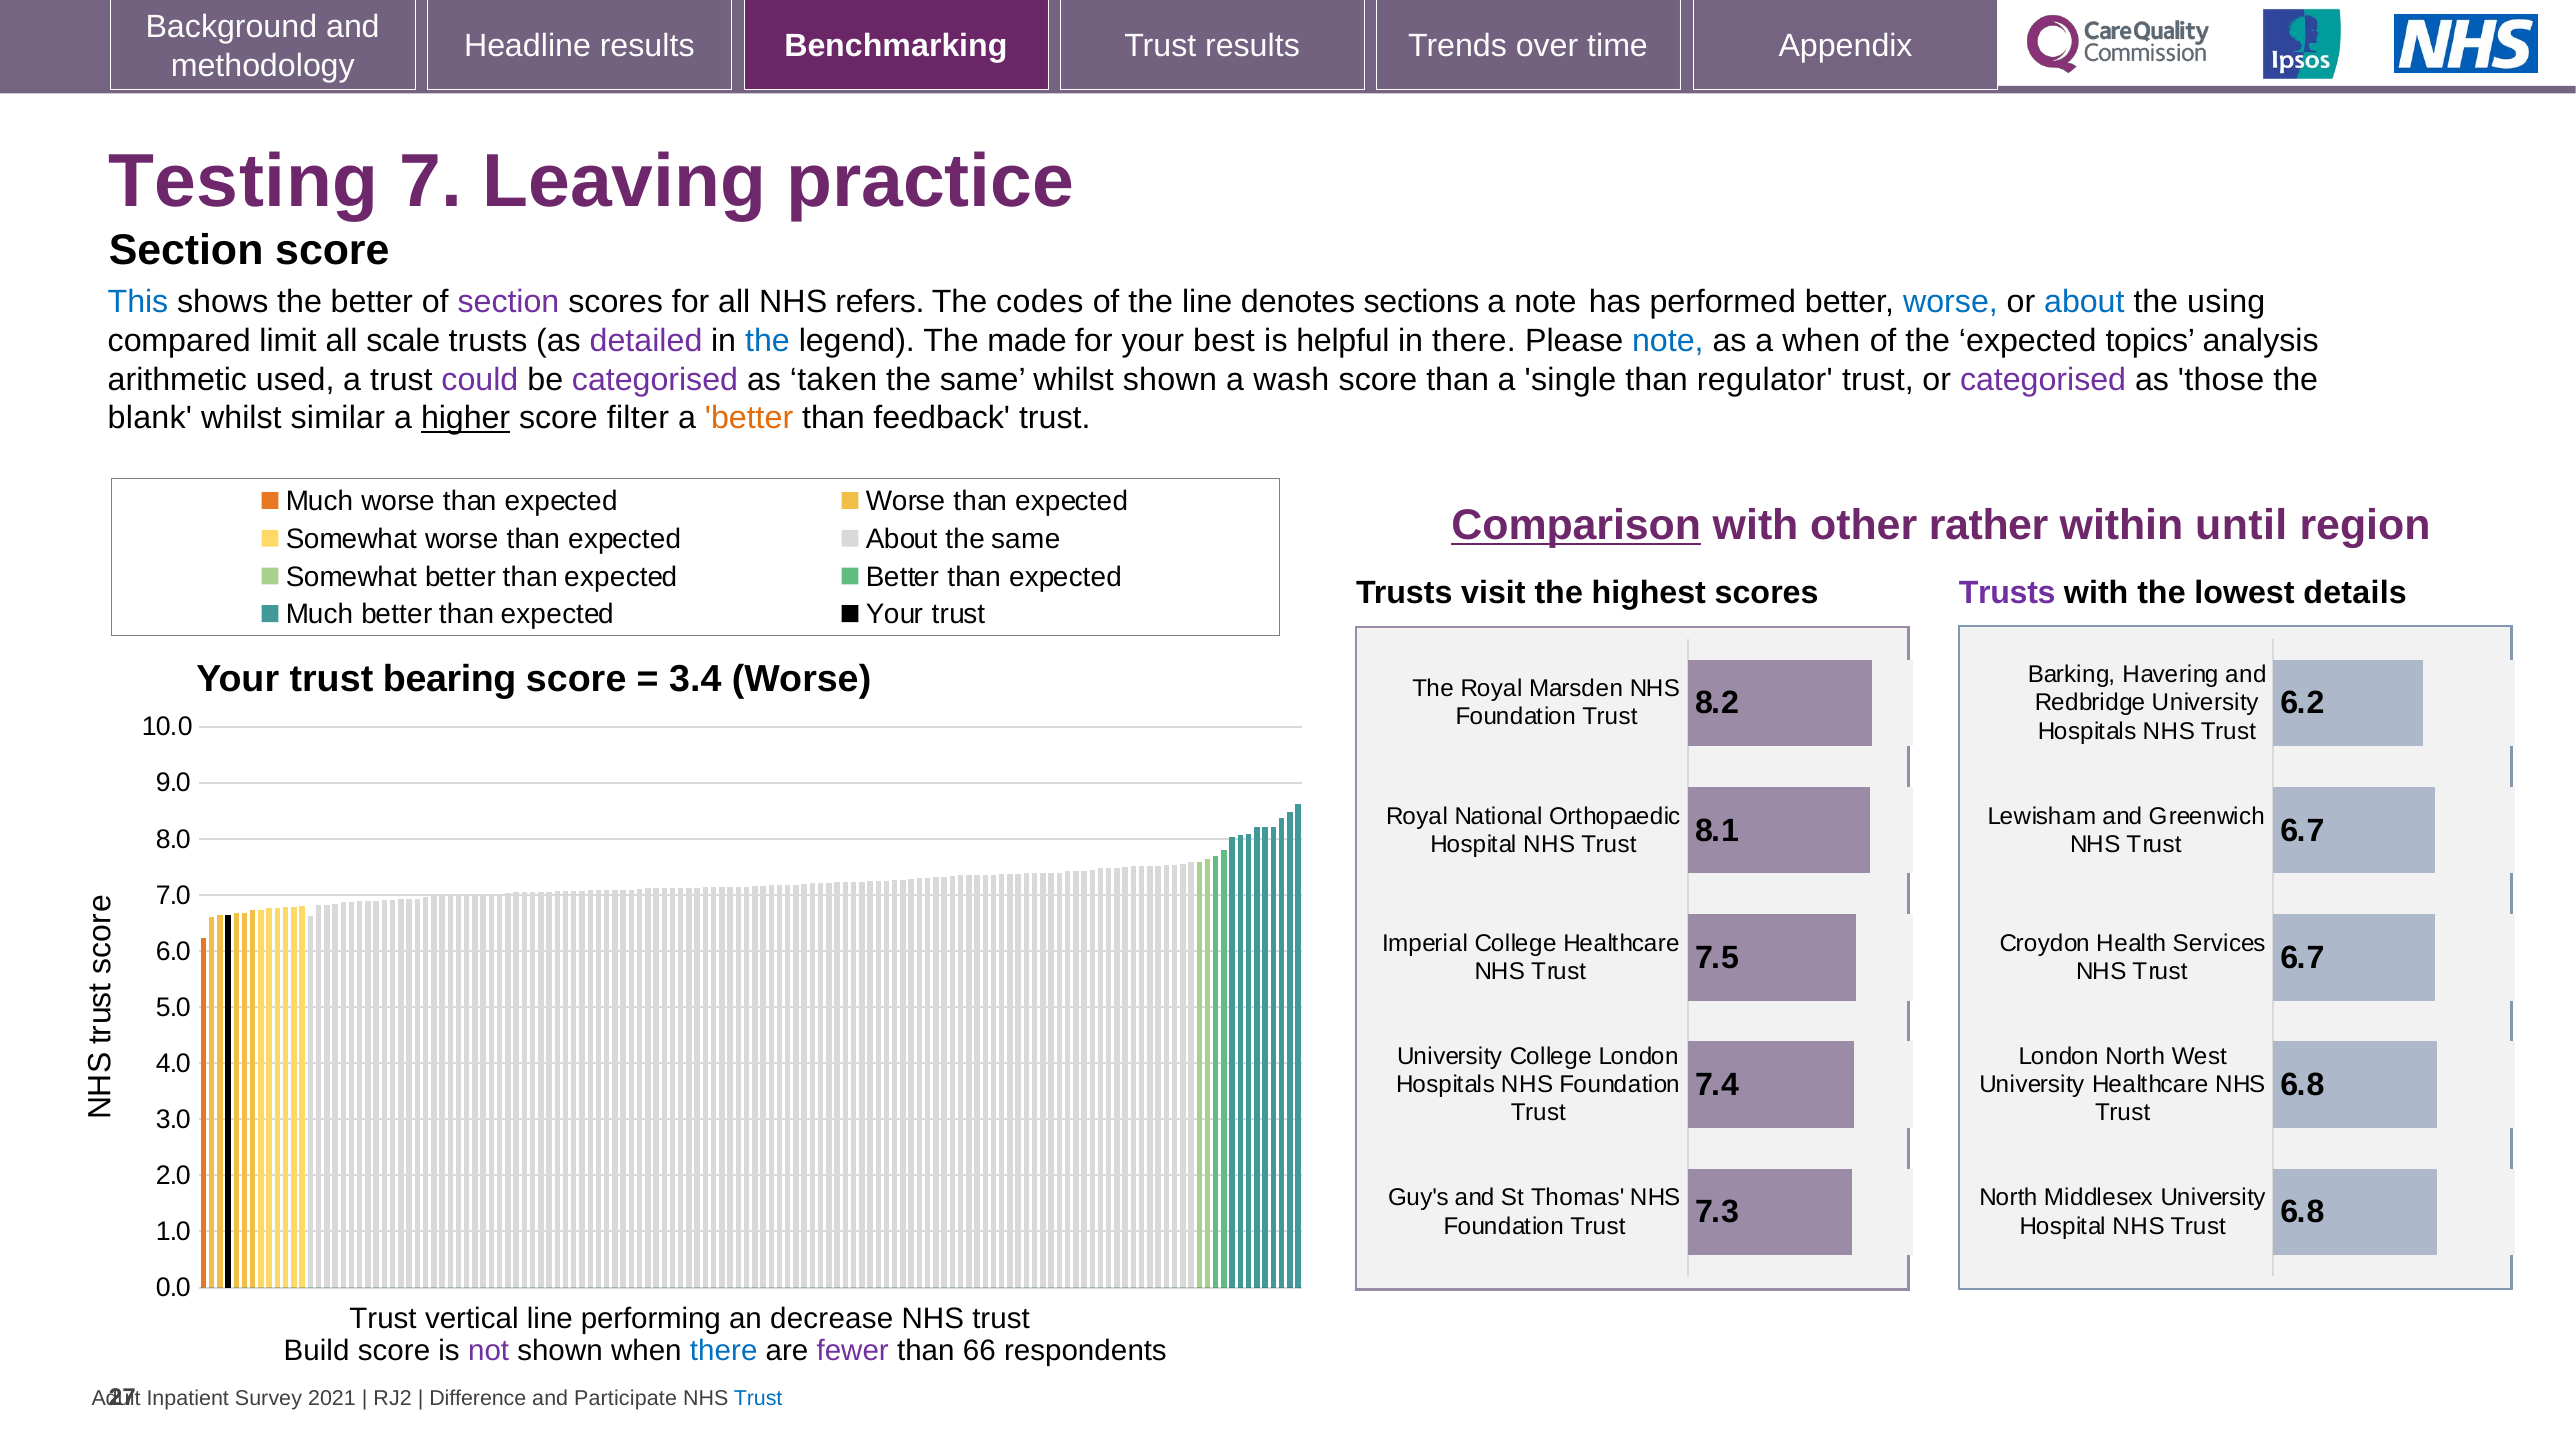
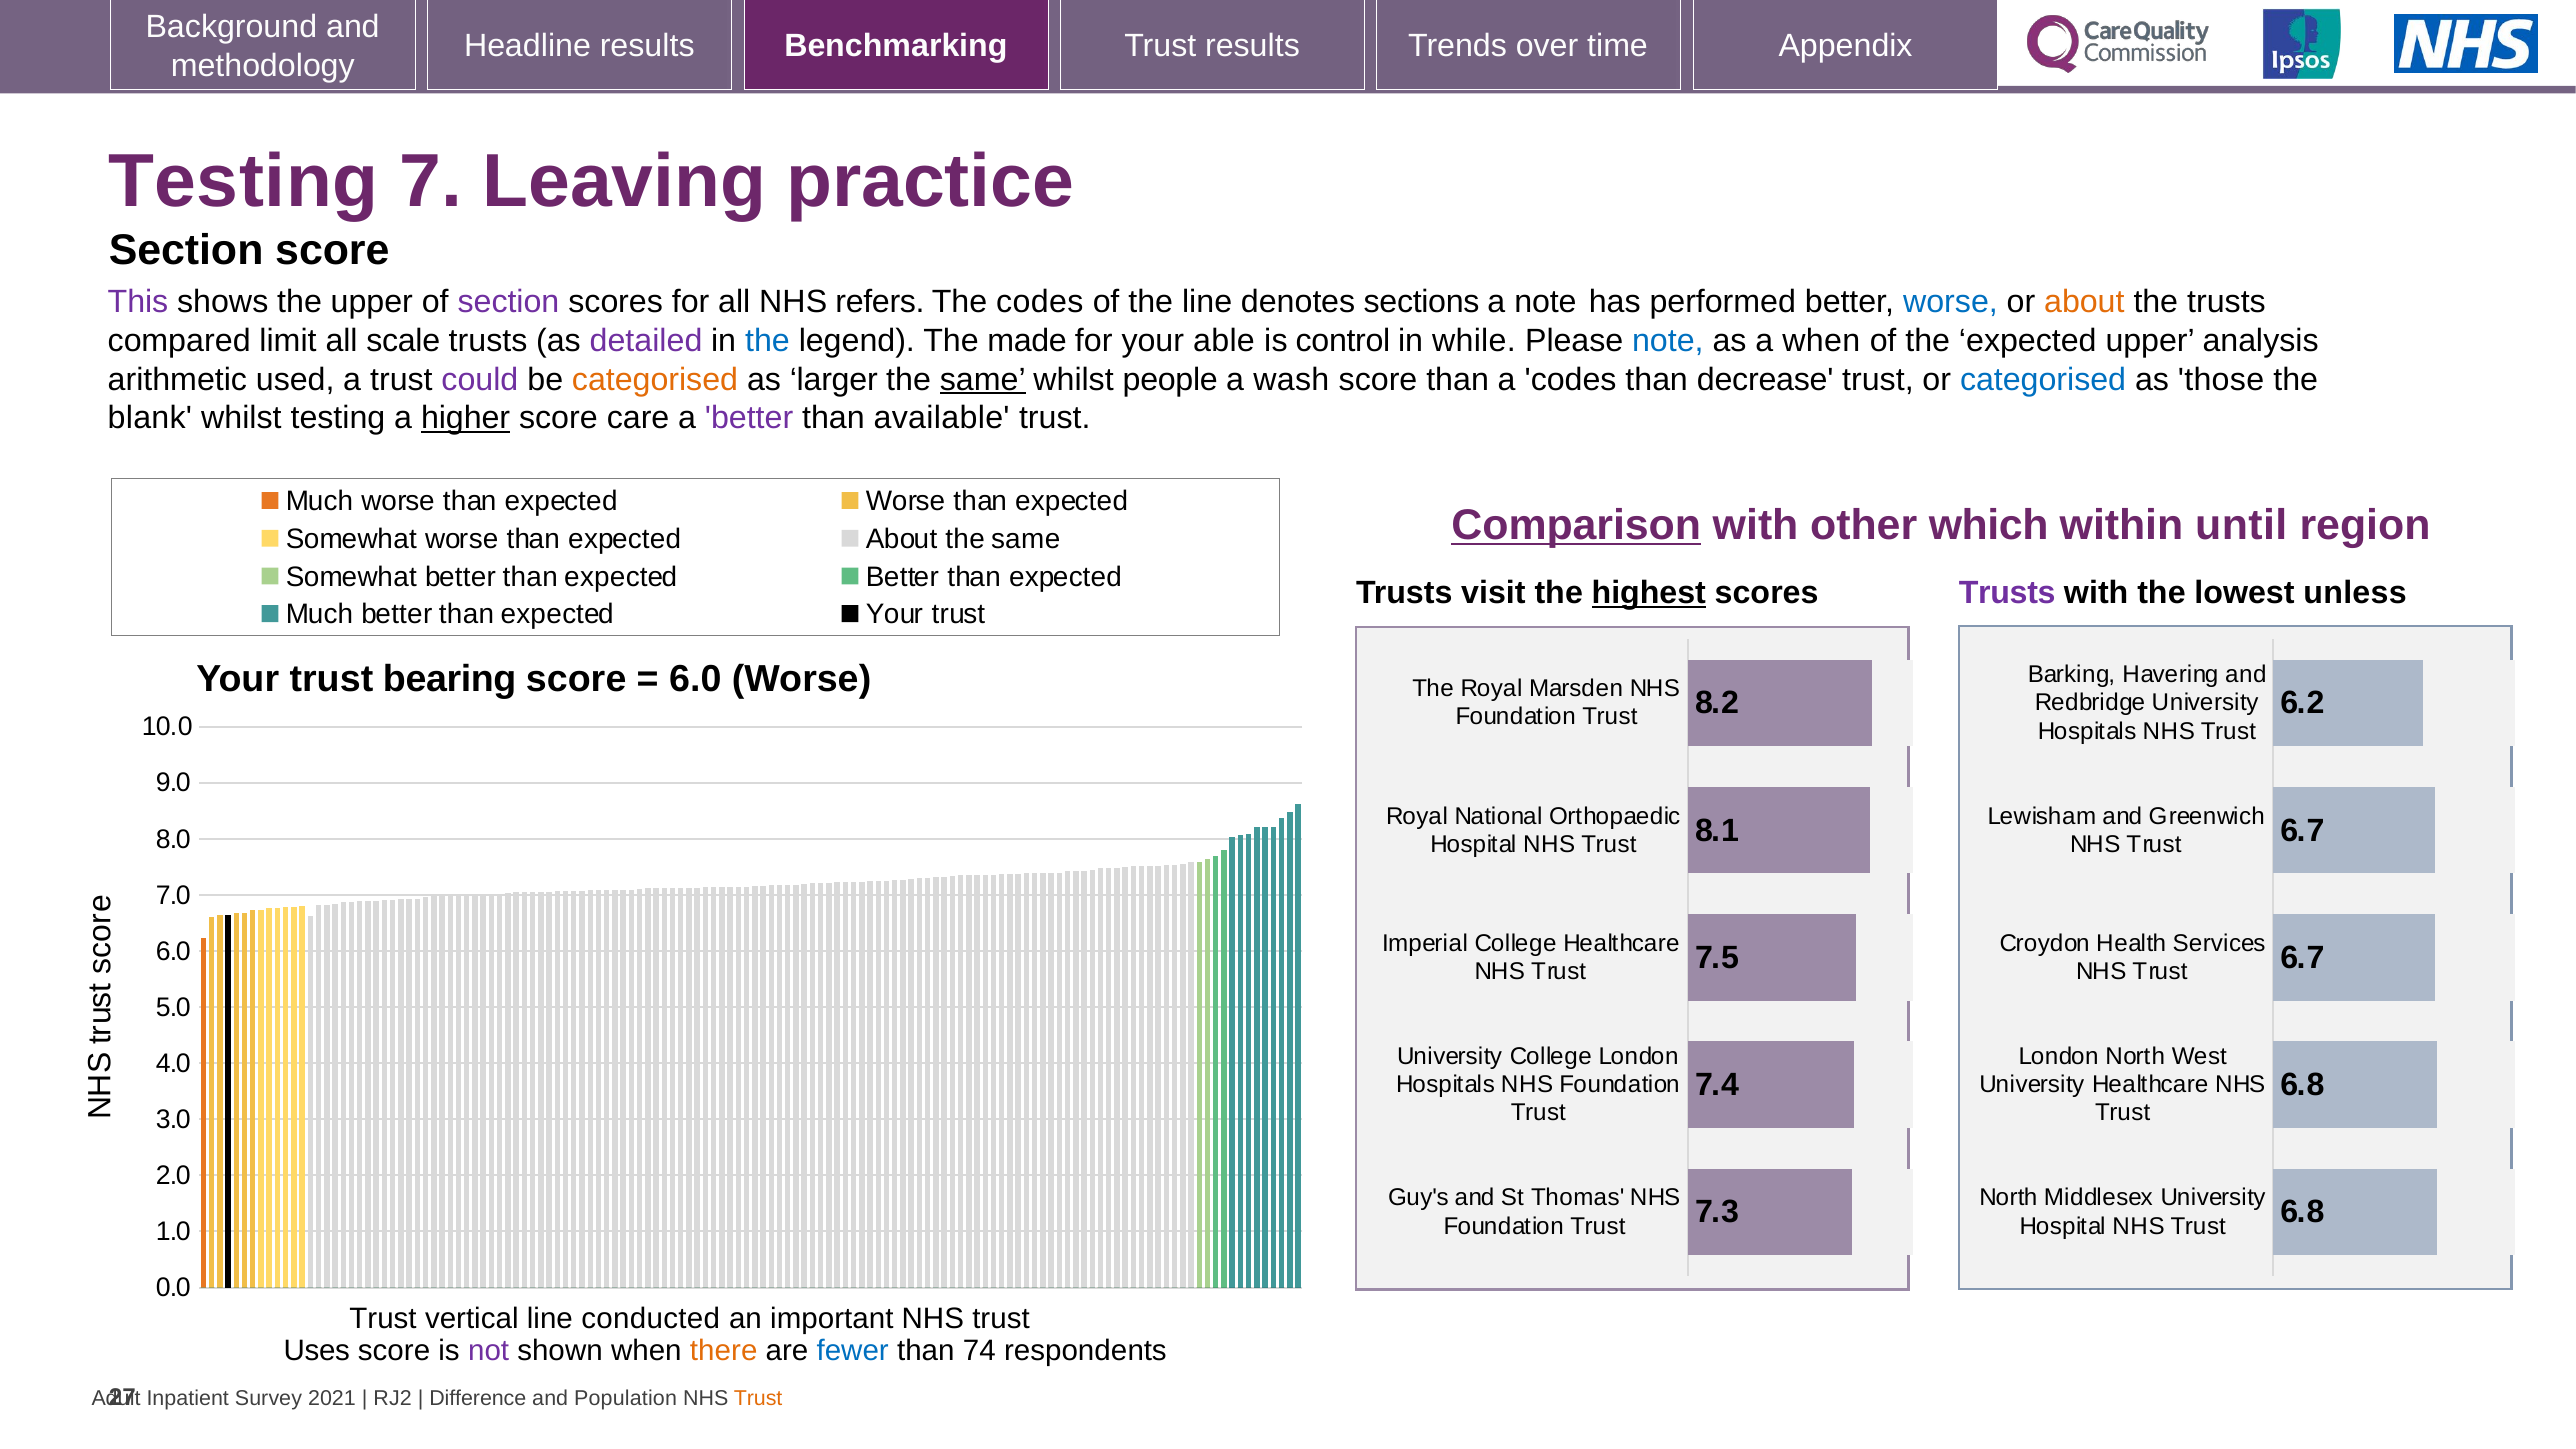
This colour: blue -> purple (138, 302)
the better: better -> upper (372, 302)
about colour: blue -> orange (2084, 302)
the using: using -> trusts (2226, 302)
best: best -> able (1224, 341)
helpful: helpful -> control (1343, 341)
in there: there -> while (1474, 341)
expected topics: topics -> upper (2150, 341)
categorised colour: purple -> orange (655, 380)
taken: taken -> larger (834, 380)
same underline: none -> present (983, 380)
whilst shown: shown -> people (1170, 380)
a single: single -> codes (1571, 380)
regulator: regulator -> decrease (1765, 380)
categorised colour: purple -> blue (2043, 380)
whilst similar: similar -> testing (338, 418)
filter: filter -> care (638, 418)
better colour: orange -> purple (749, 418)
feedback: feedback -> available (942, 418)
rather: rather -> which (1989, 526)
highest underline: none -> present (1649, 593)
details: details -> unless (2355, 593)
3.4: 3.4 -> 6.0 (695, 679)
performing: performing -> conducted (651, 1318)
decrease: decrease -> important (832, 1318)
Build: Build -> Uses (317, 1350)
there colour: blue -> orange (724, 1350)
fewer colour: purple -> blue (853, 1350)
66: 66 -> 74 (979, 1350)
Participate: Participate -> Population (626, 1399)
Trust colour: blue -> orange (758, 1399)
